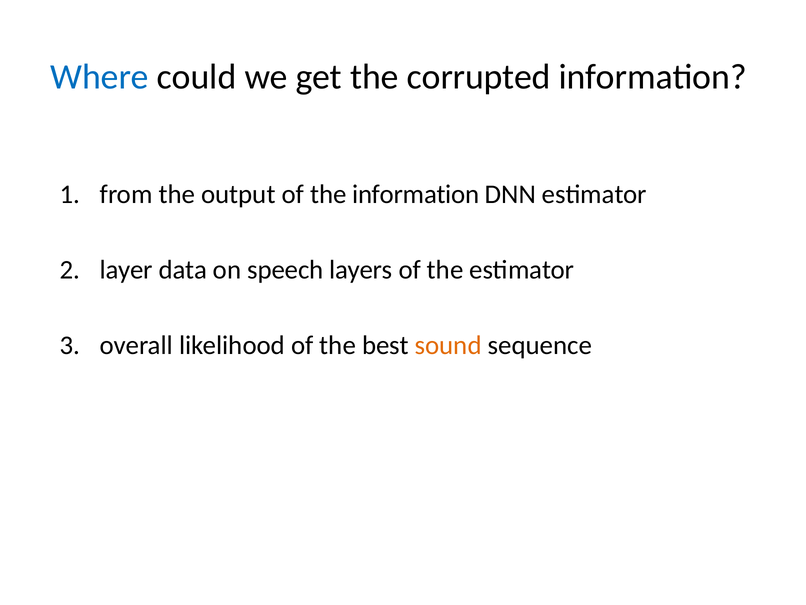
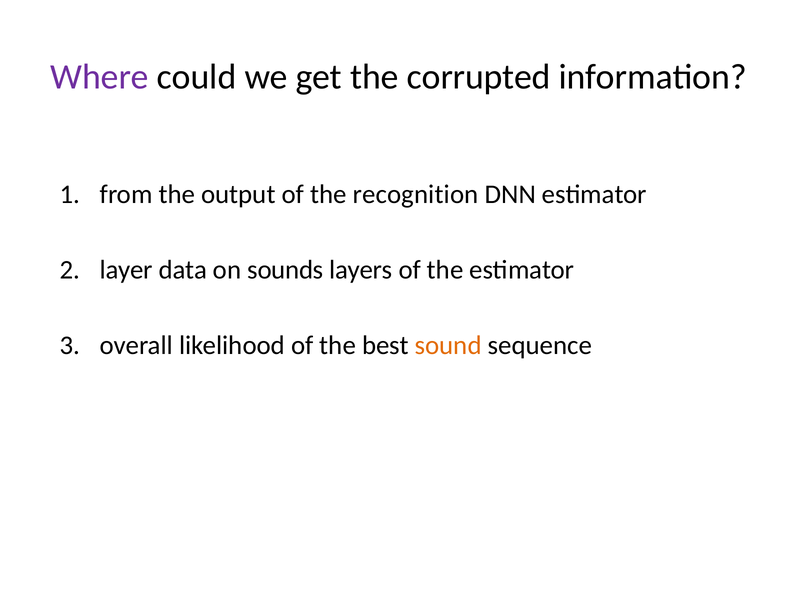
Where colour: blue -> purple (100, 77)
the information: information -> recognition (416, 194)
speech: speech -> sounds (285, 270)
